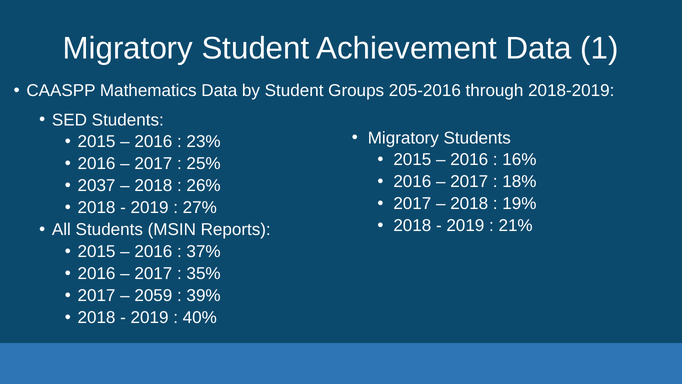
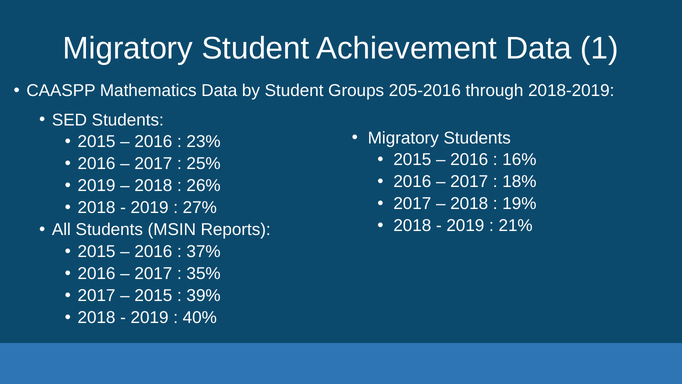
2037: 2037 -> 2019 (97, 186)
2059: 2059 -> 2015 (153, 295)
